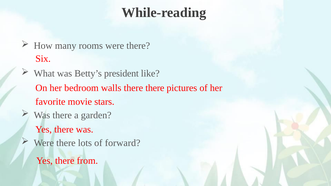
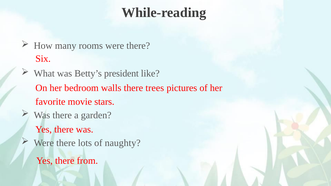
there there: there -> trees (155, 88)
forward: forward -> naughty (123, 143)
